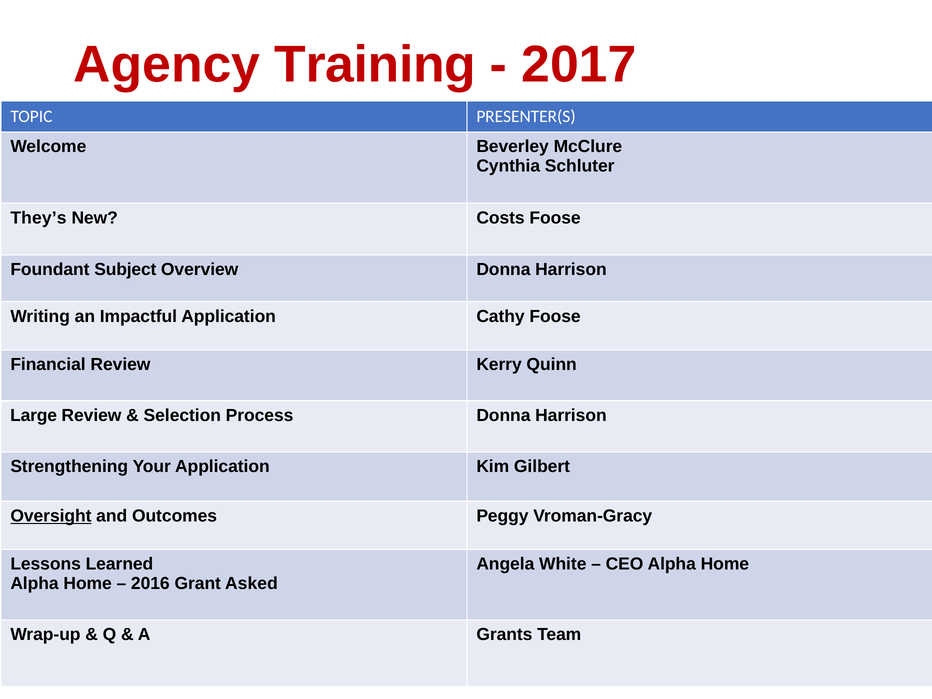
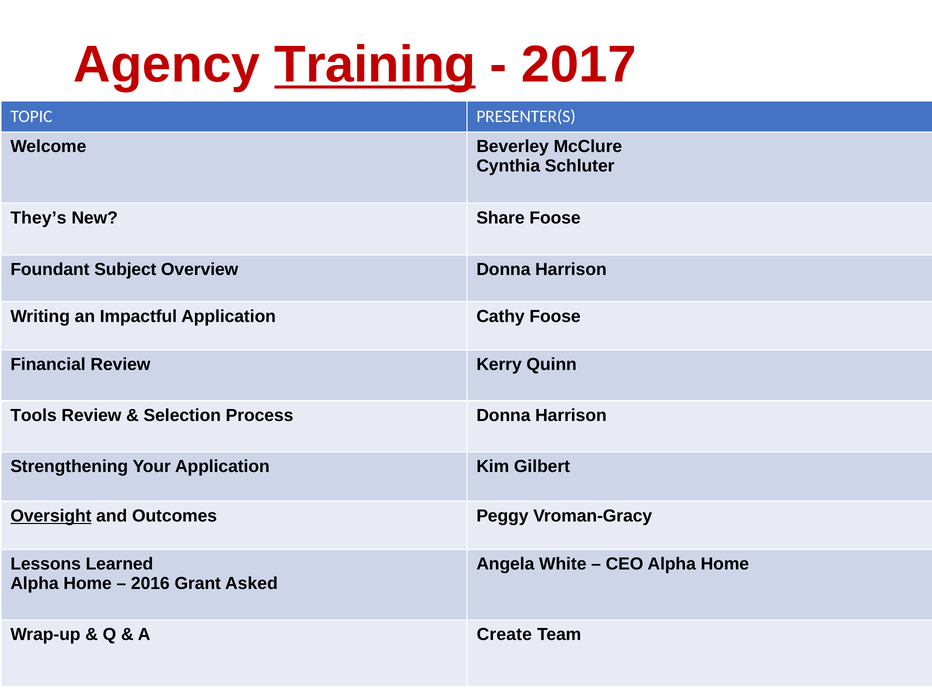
Training underline: none -> present (375, 65)
Costs: Costs -> Share (501, 218)
Large: Large -> Tools (34, 415)
Grants: Grants -> Create (504, 635)
